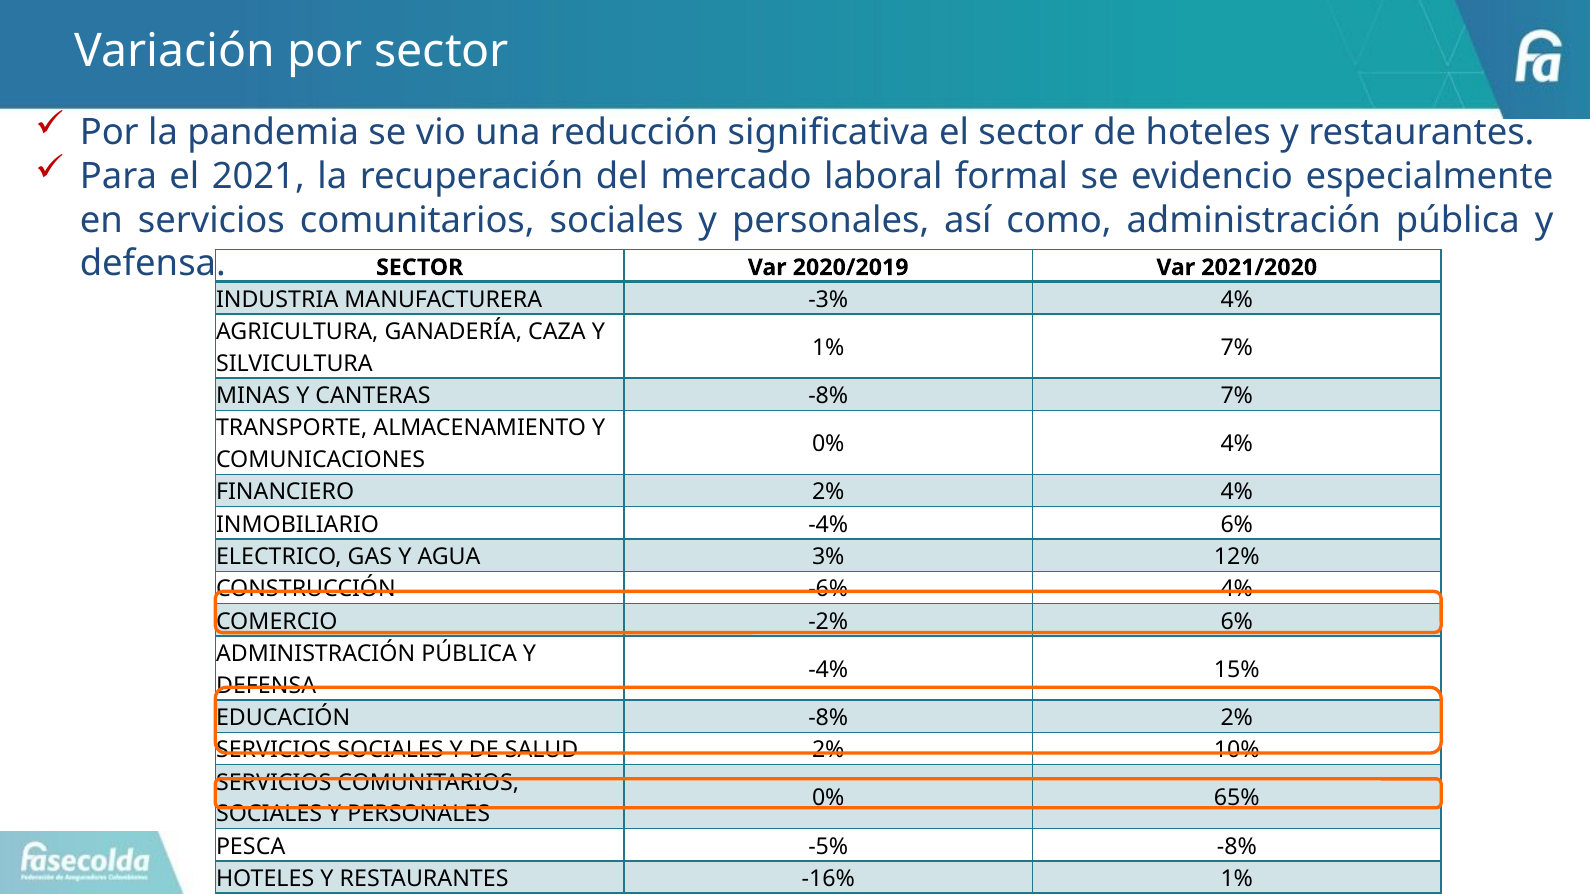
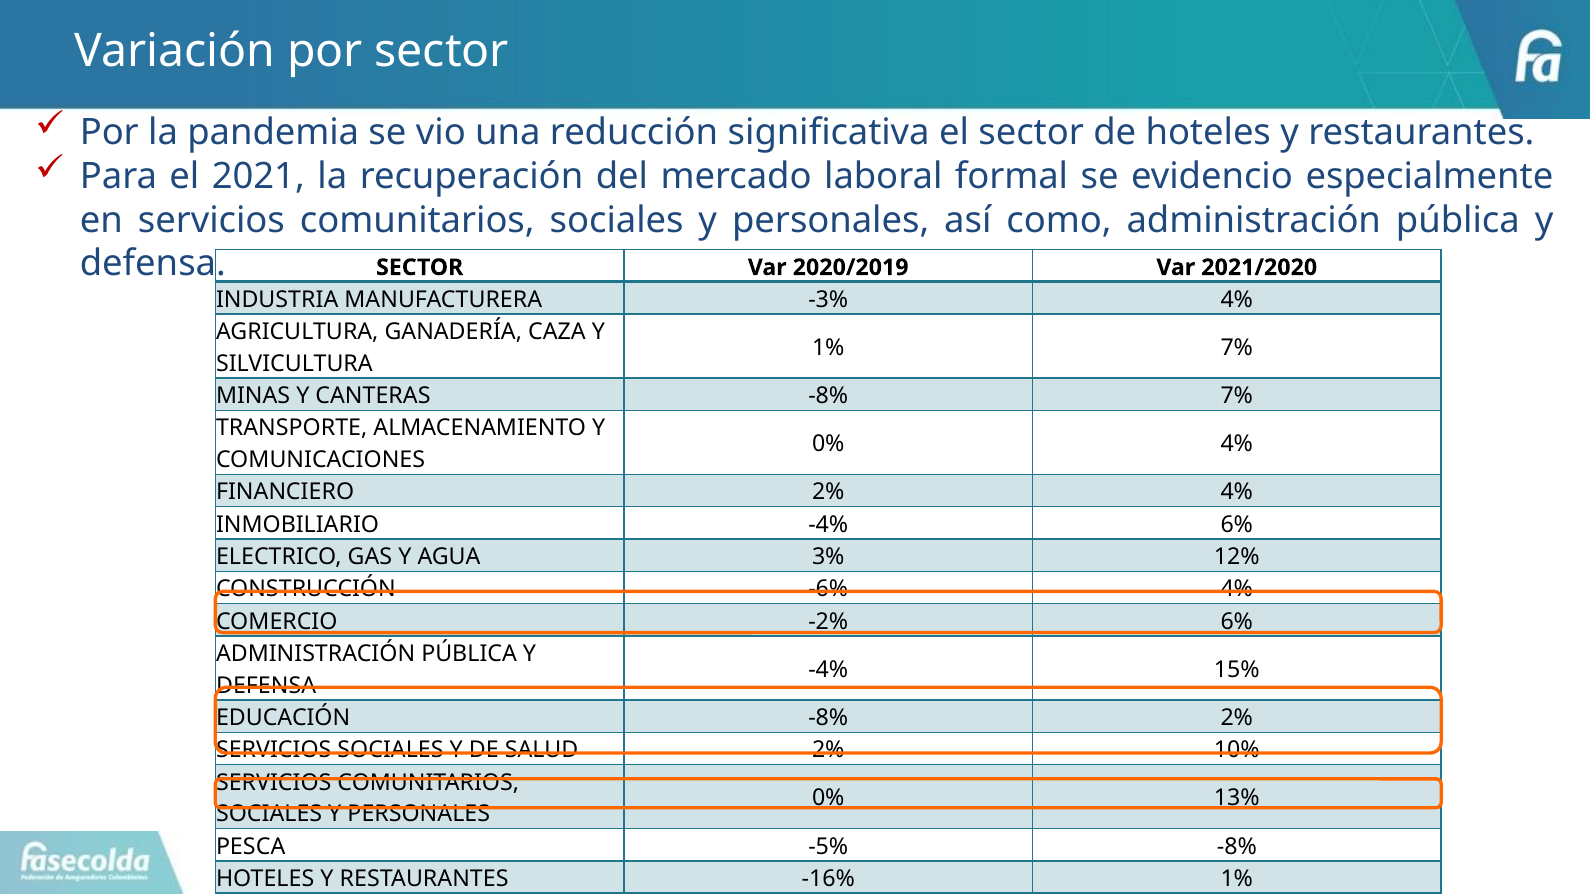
65%: 65% -> 13% (1237, 799)
